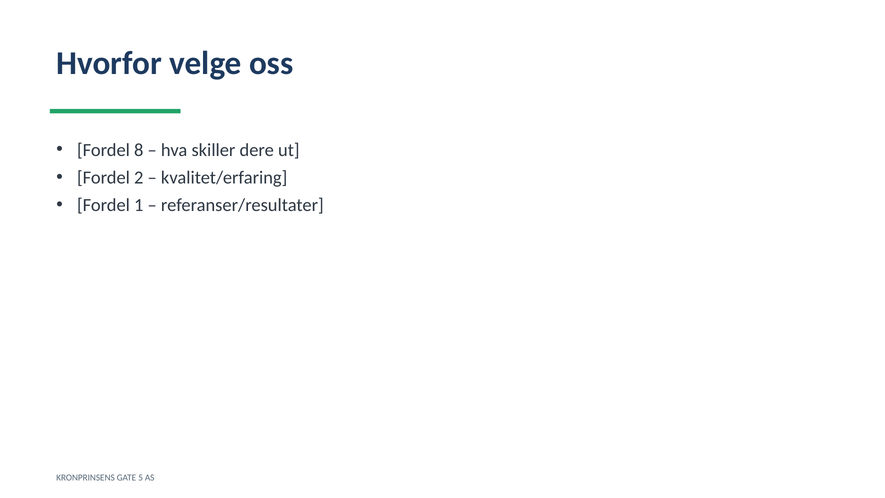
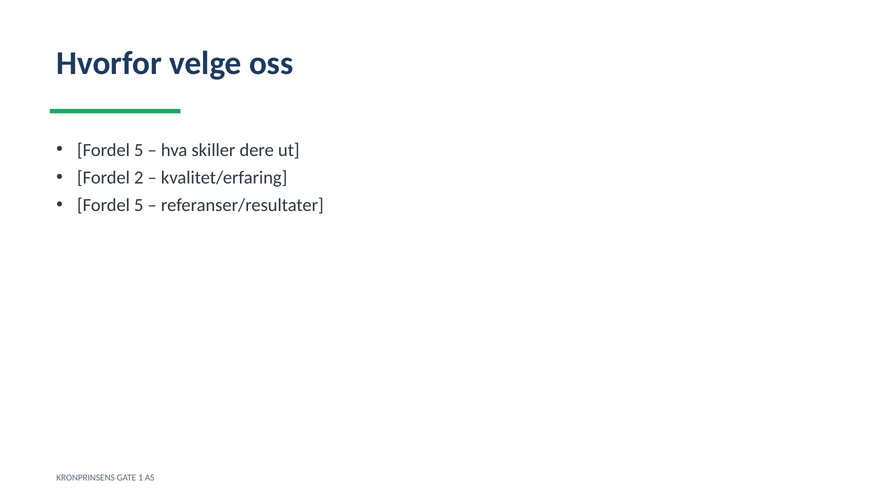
8: 8 -> 5 (139, 150)
1: 1 -> 5 (139, 205)
5: 5 -> 1 (141, 478)
